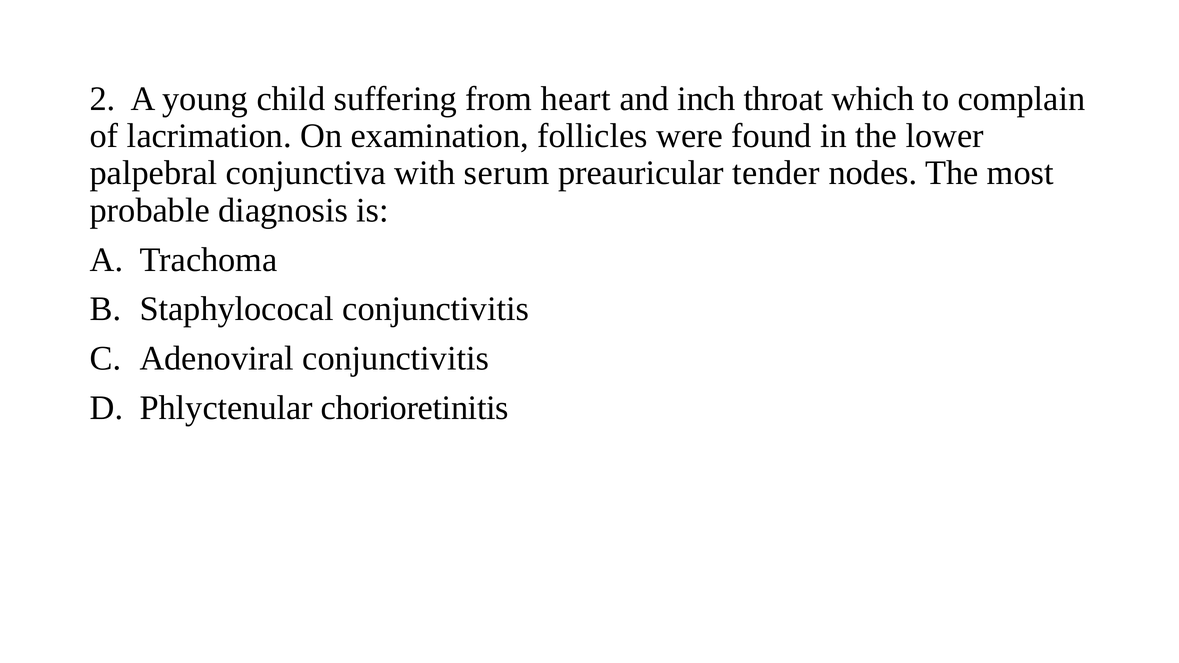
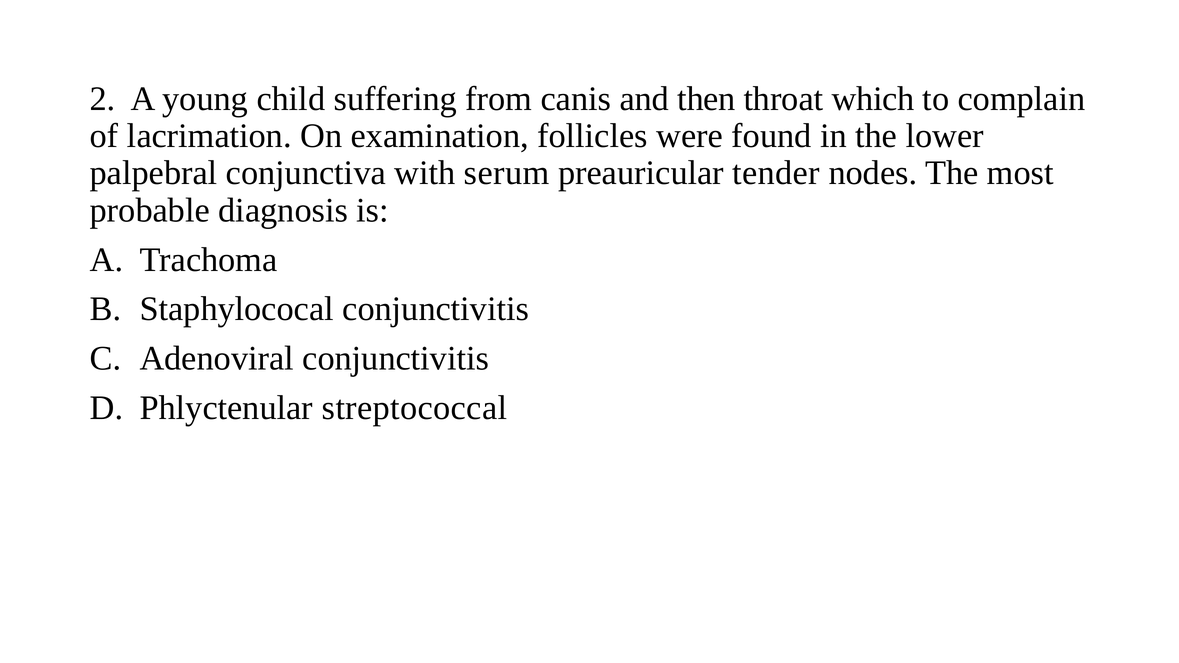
heart: heart -> canis (576, 99)
inch: inch -> then (707, 99)
chorioretinitis: chorioretinitis -> streptococcal (415, 408)
